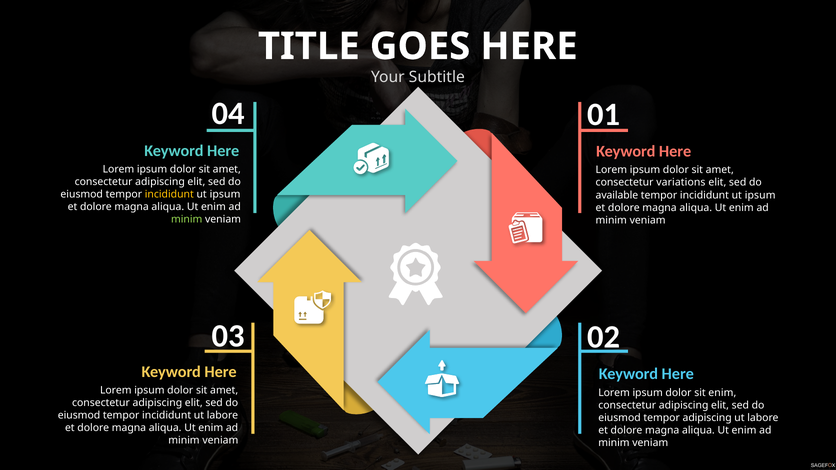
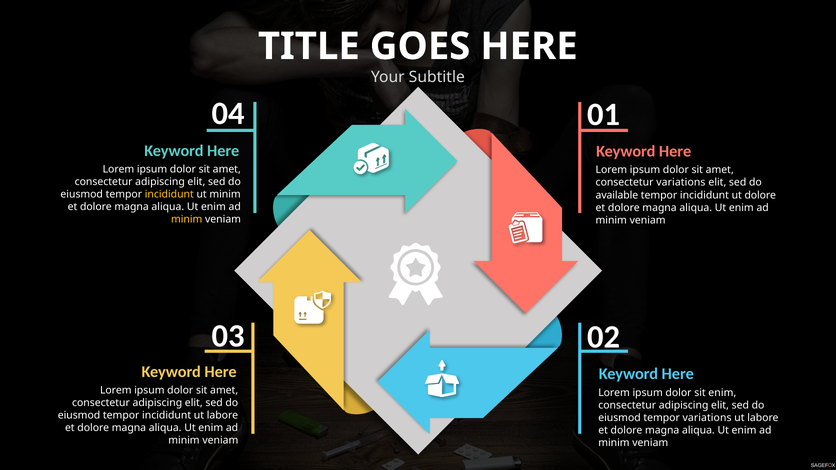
ipsum: ipsum -> minim (225, 194)
ipsum: ipsum -> dolore (760, 195)
minim colour: light green -> yellow (187, 219)
tempor adipiscing: adipiscing -> variations (707, 418)
